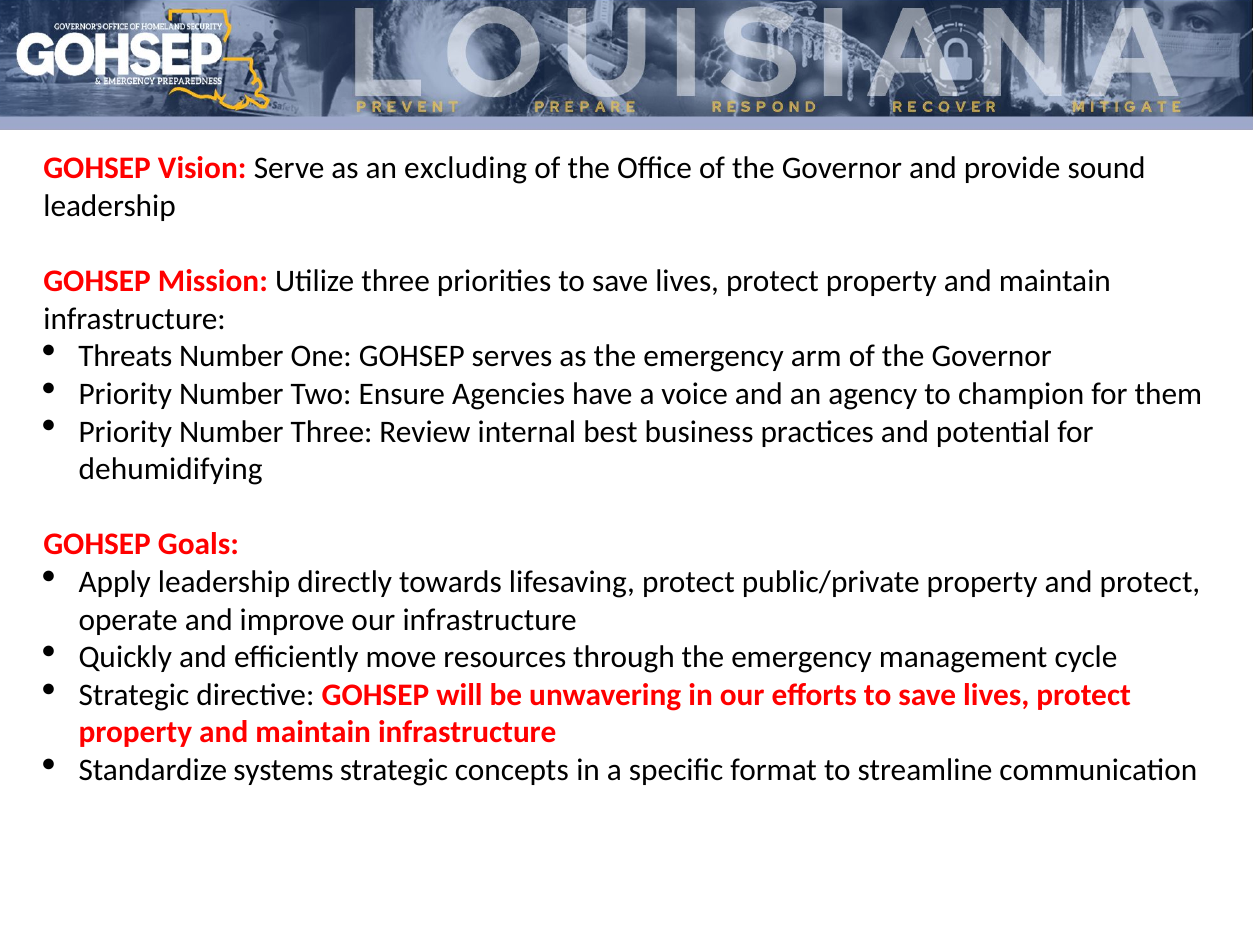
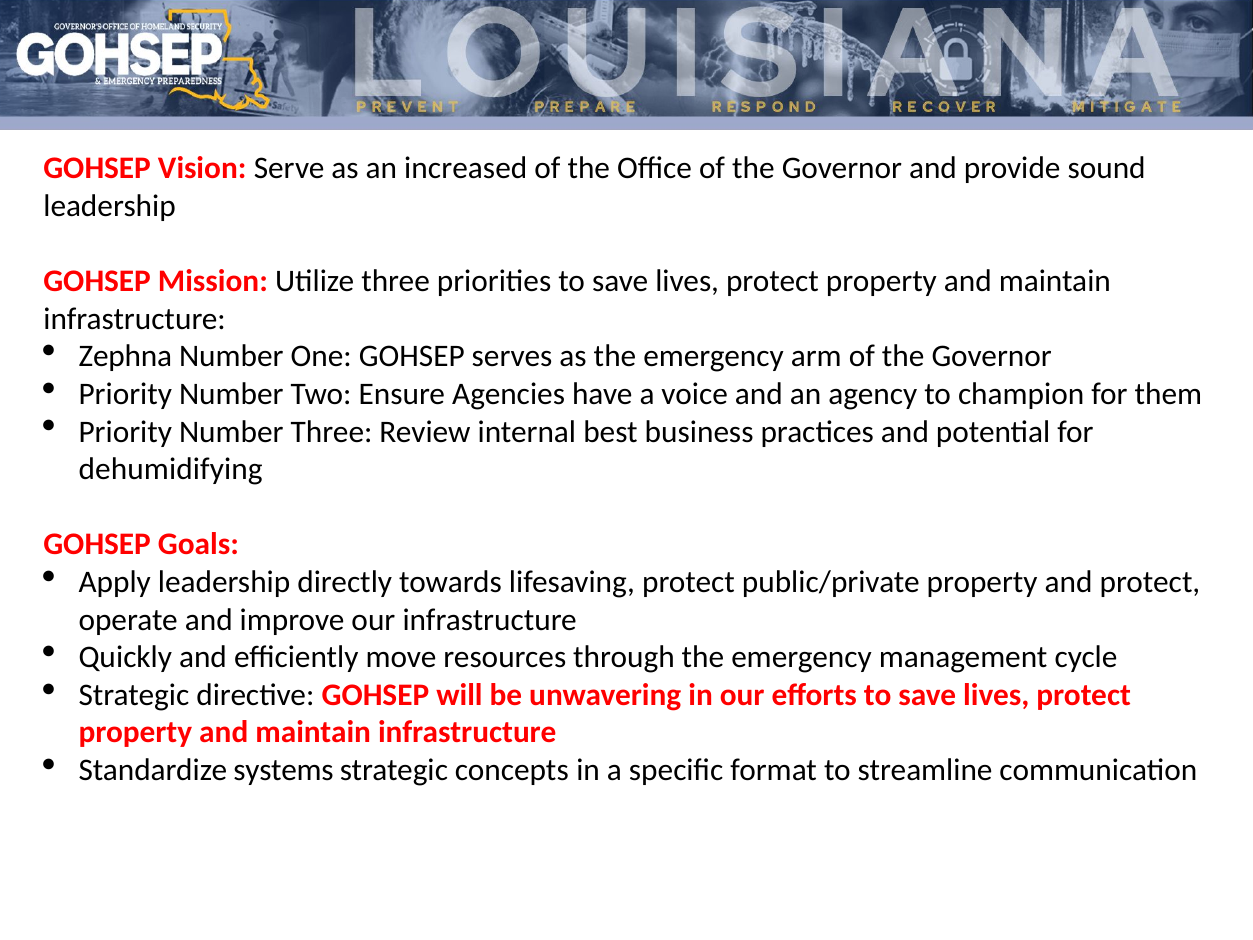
excluding: excluding -> increased (466, 169)
Threats: Threats -> Zephna (125, 356)
